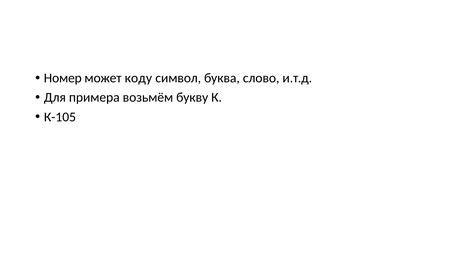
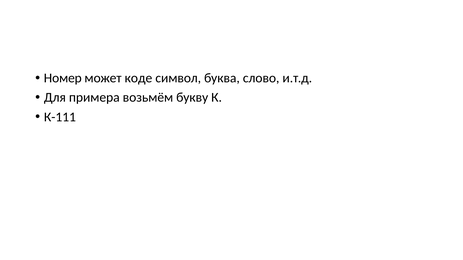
коду: коду -> коде (138, 78)
К-105: К-105 -> К-111 (60, 117)
